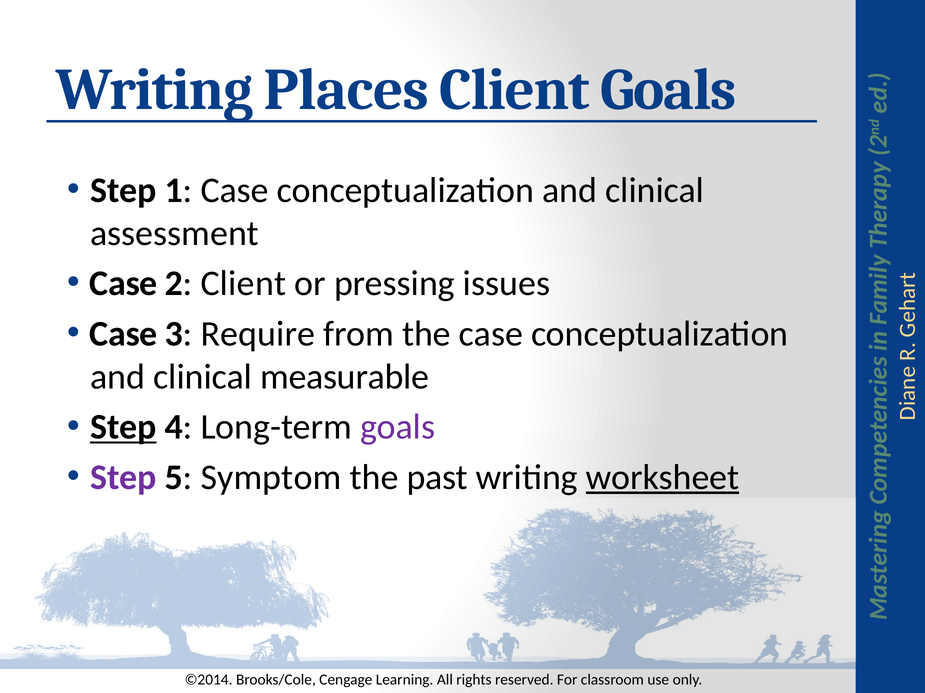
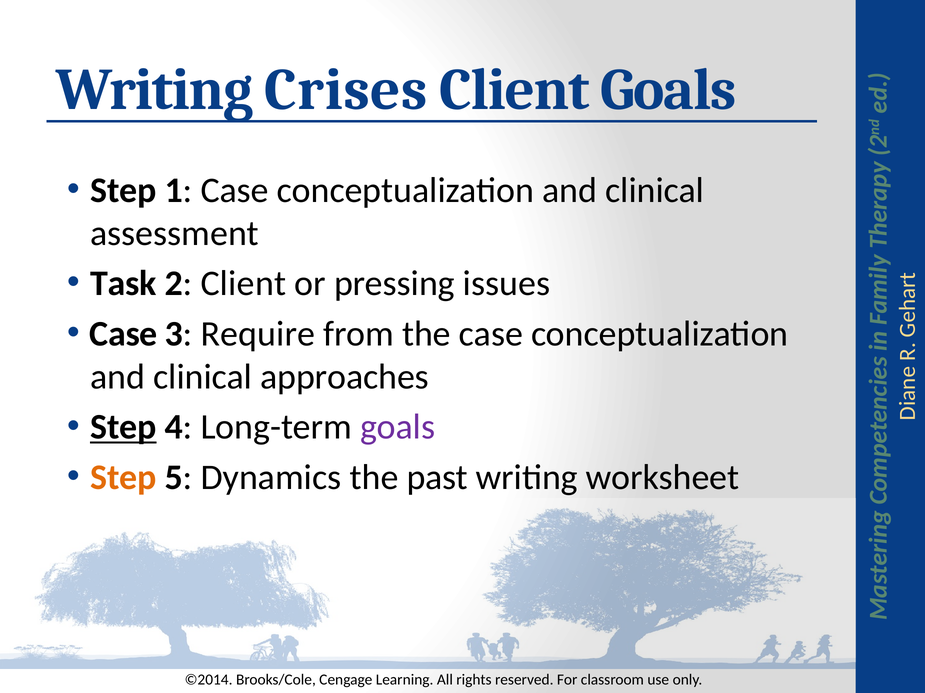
Places: Places -> Crises (346, 90)
Case: Case -> Task (123, 284)
measurable: measurable -> approaches (345, 377)
Step colour: purple -> orange (123, 478)
Symptom: Symptom -> Dynamics (271, 478)
worksheet underline: present -> none (662, 478)
